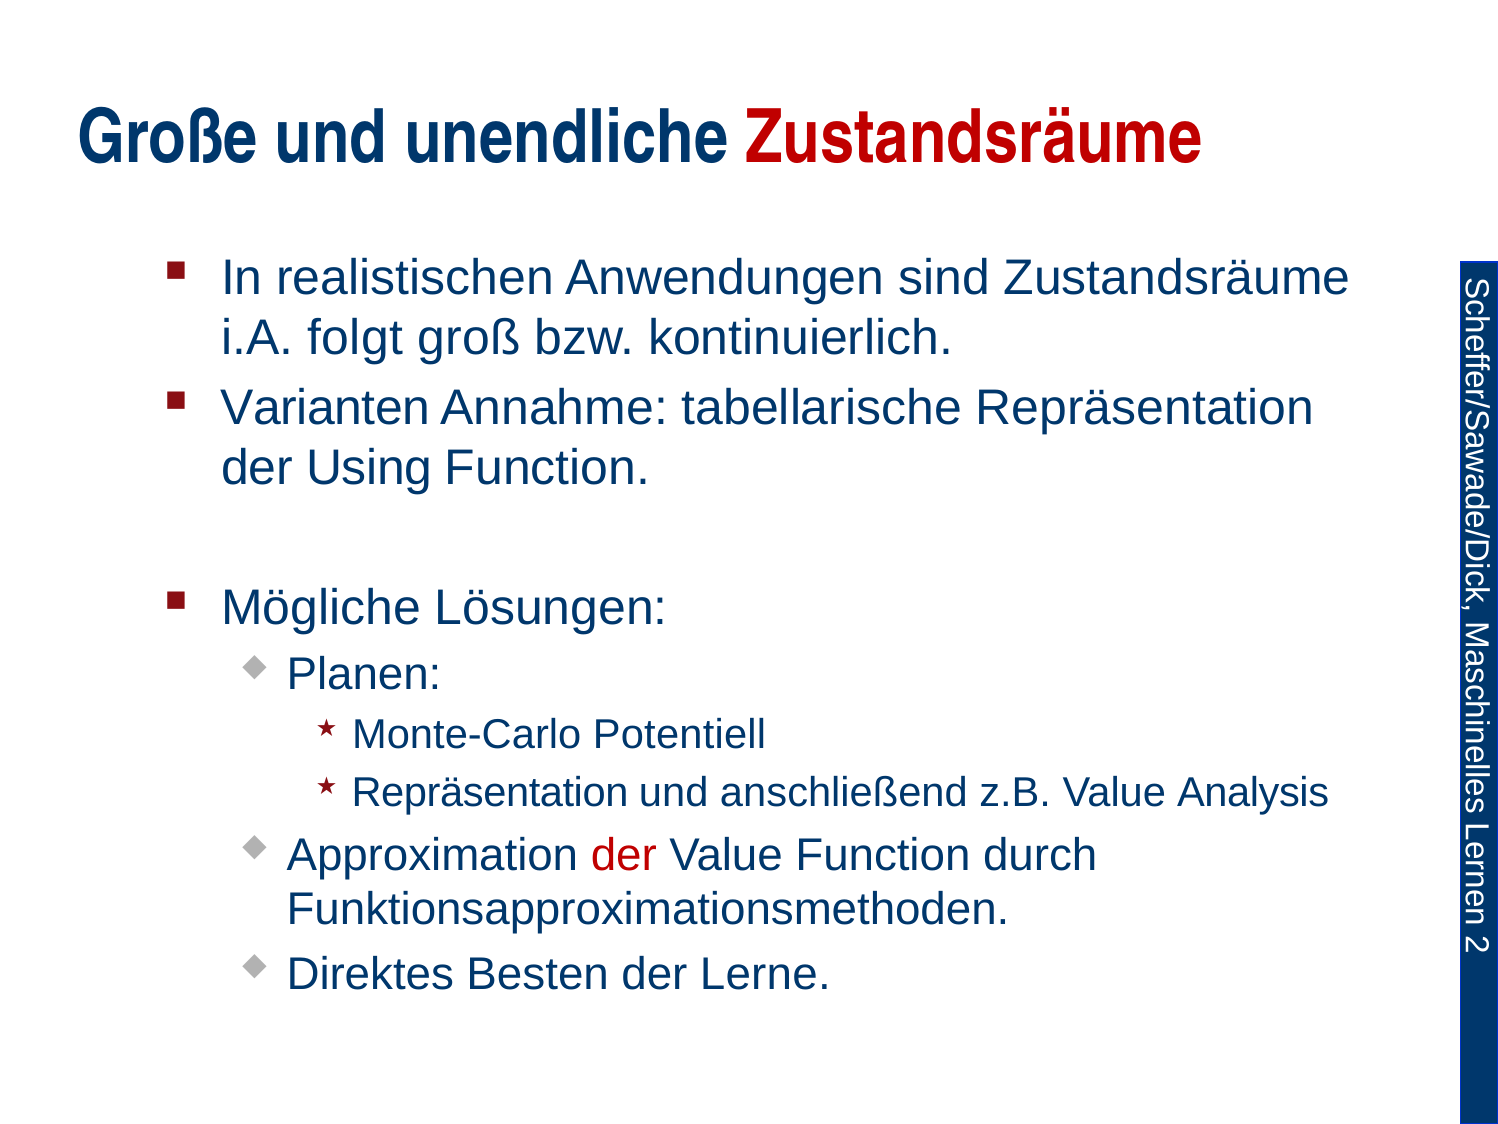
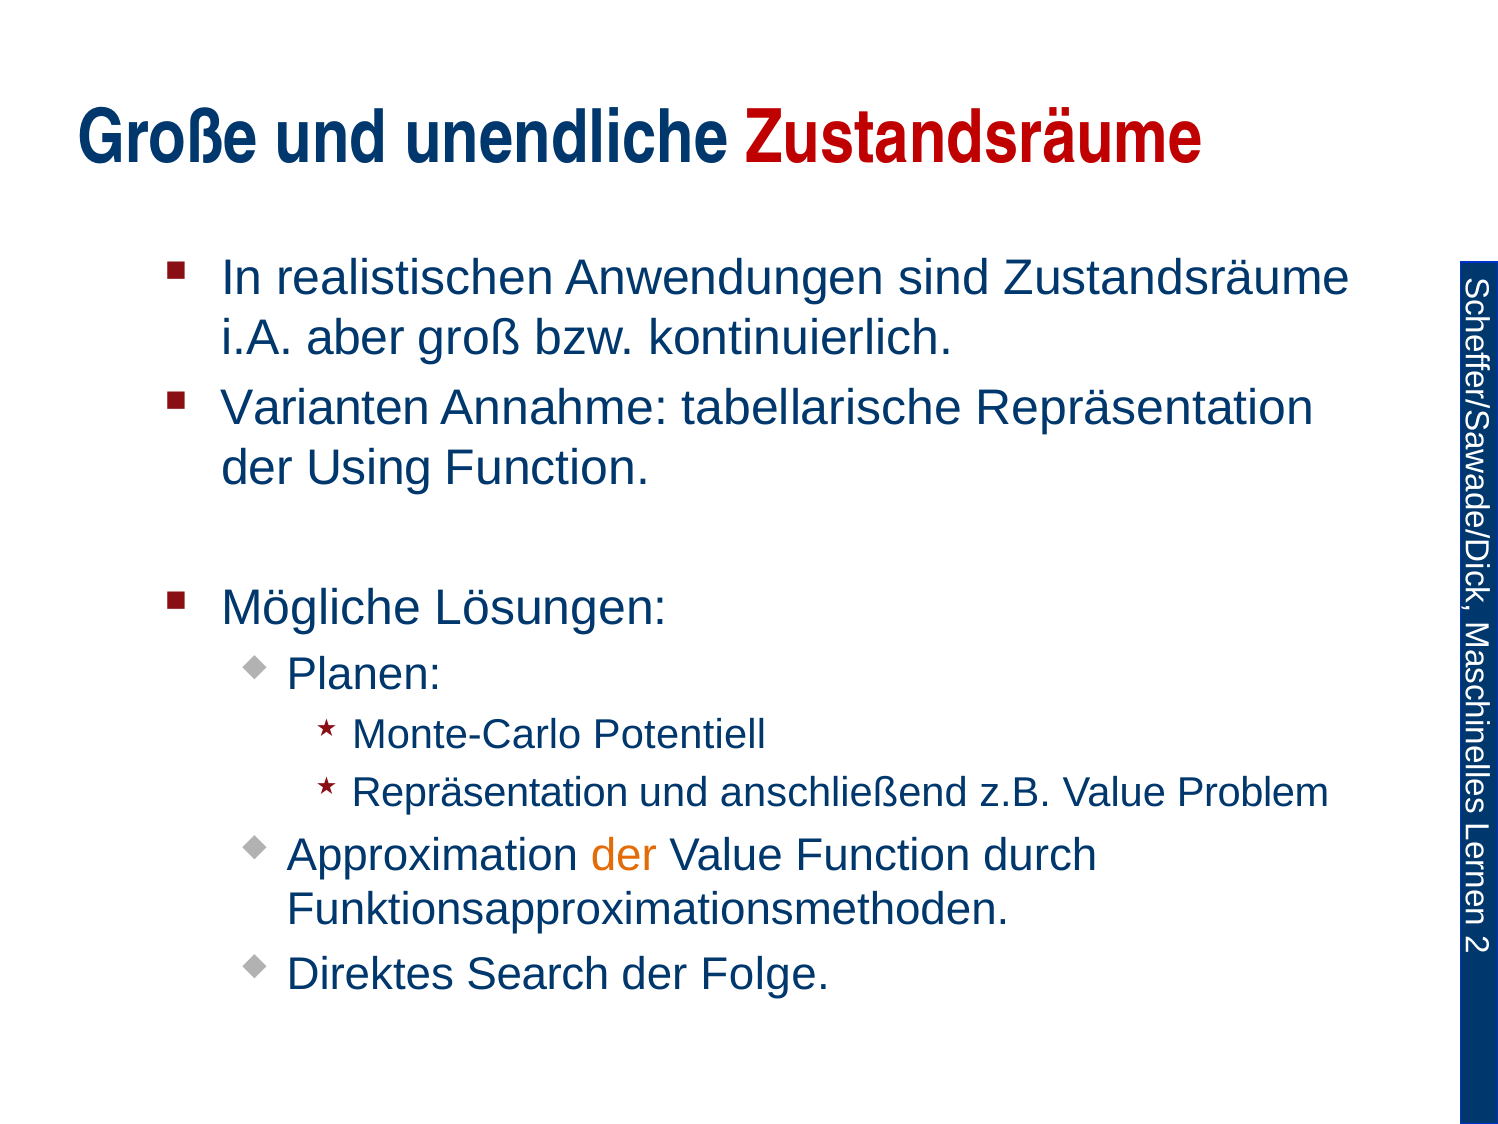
folgt: folgt -> aber (356, 338)
Analysis: Analysis -> Problem (1253, 793)
der colour: red -> orange (624, 855)
Besten: Besten -> Search (538, 974)
Lerne: Lerne -> Folge (765, 974)
